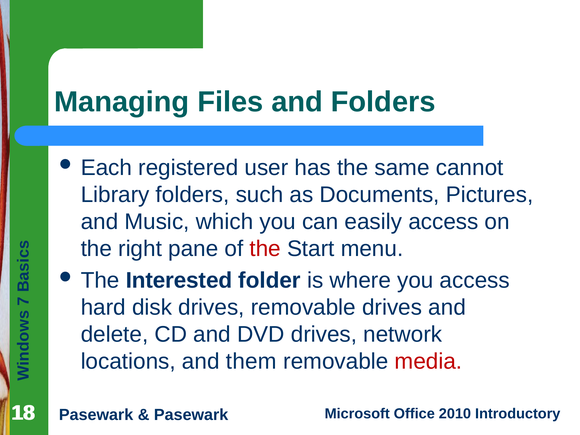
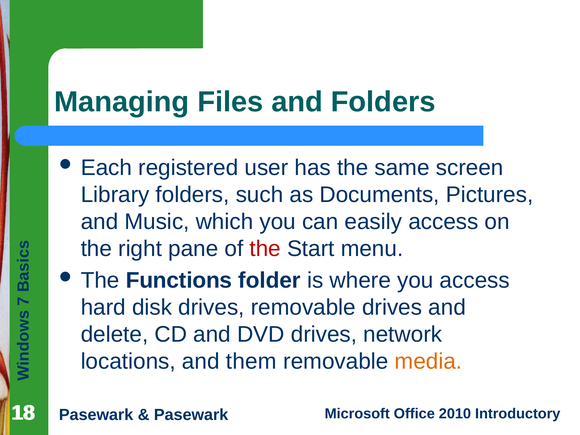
cannot: cannot -> screen (470, 168)
Interested: Interested -> Functions (179, 280)
media colour: red -> orange (428, 361)
